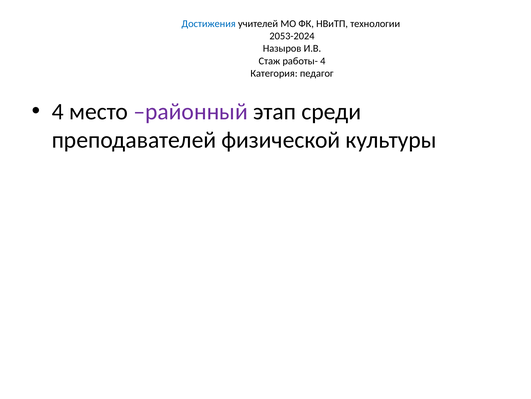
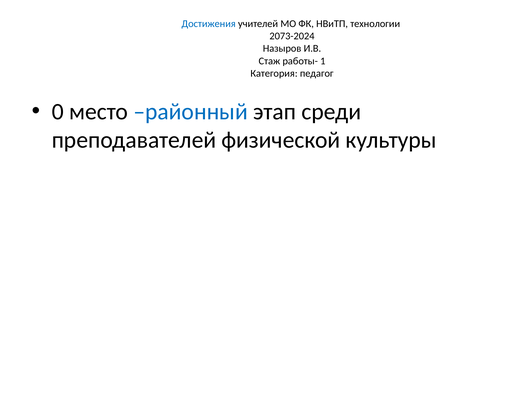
2053-2024: 2053-2024 -> 2073-2024 (292, 36)
работы- 4: 4 -> 1 (323, 61)
4: 4 -> 0 (58, 111)
районный colour: purple -> blue (191, 111)
